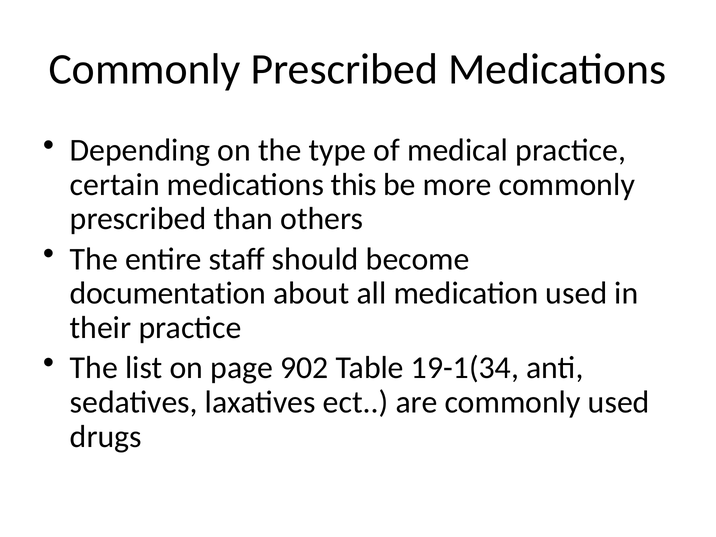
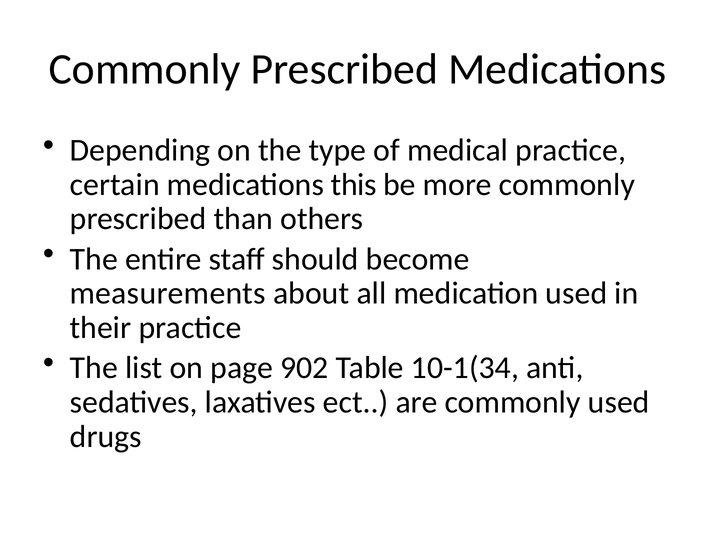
documentation: documentation -> measurements (168, 293)
19-1(34: 19-1(34 -> 10-1(34 (465, 368)
